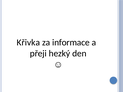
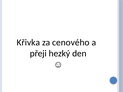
informace: informace -> cenového (71, 43)
